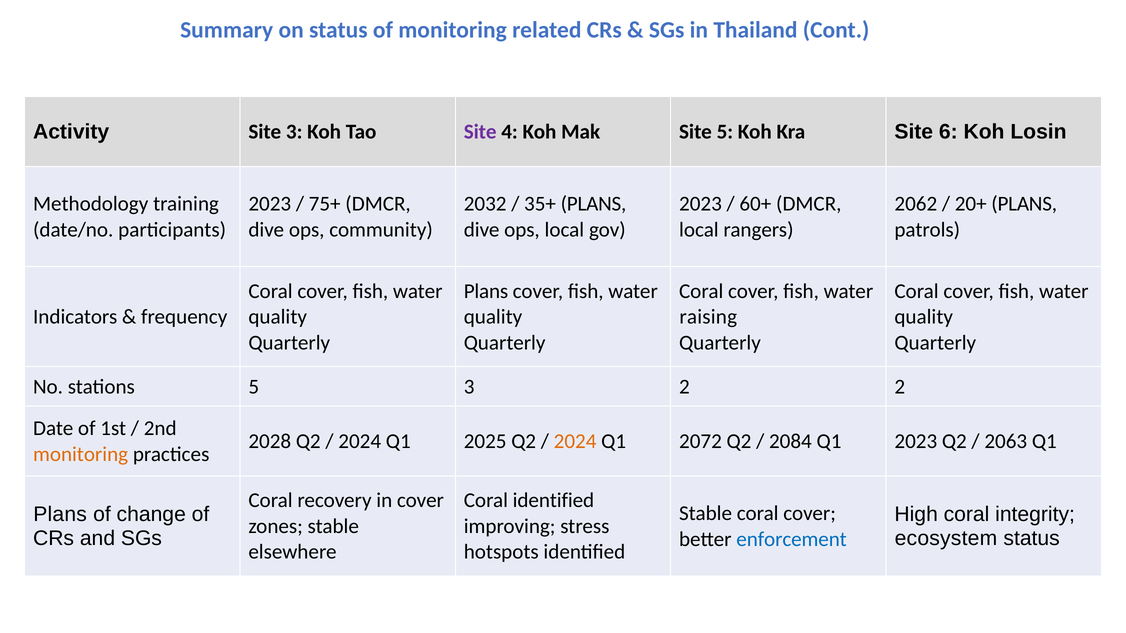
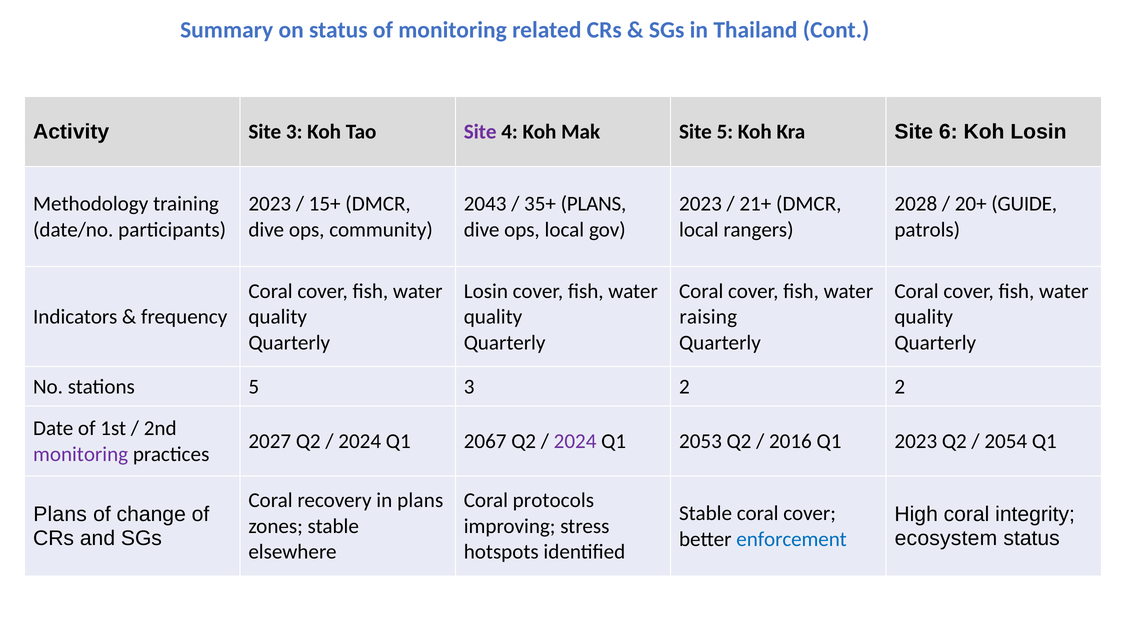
75+: 75+ -> 15+ (325, 204)
2032: 2032 -> 2043 (485, 204)
60+: 60+ -> 21+ (755, 204)
2062: 2062 -> 2028 (916, 204)
20+ PLANS: PLANS -> GUIDE (1024, 204)
Plans: Plans -> Losin (486, 291)
2028: 2028 -> 2027 (270, 441)
2025: 2025 -> 2067 (485, 441)
2024 colour: orange -> purple (575, 441)
2072: 2072 -> 2053 (700, 441)
2084: 2084 -> 2016 (790, 441)
2063: 2063 -> 2054 (1006, 441)
monitoring colour: orange -> purple (81, 454)
in cover: cover -> plans (420, 501)
Coral identified: identified -> protocols (553, 501)
